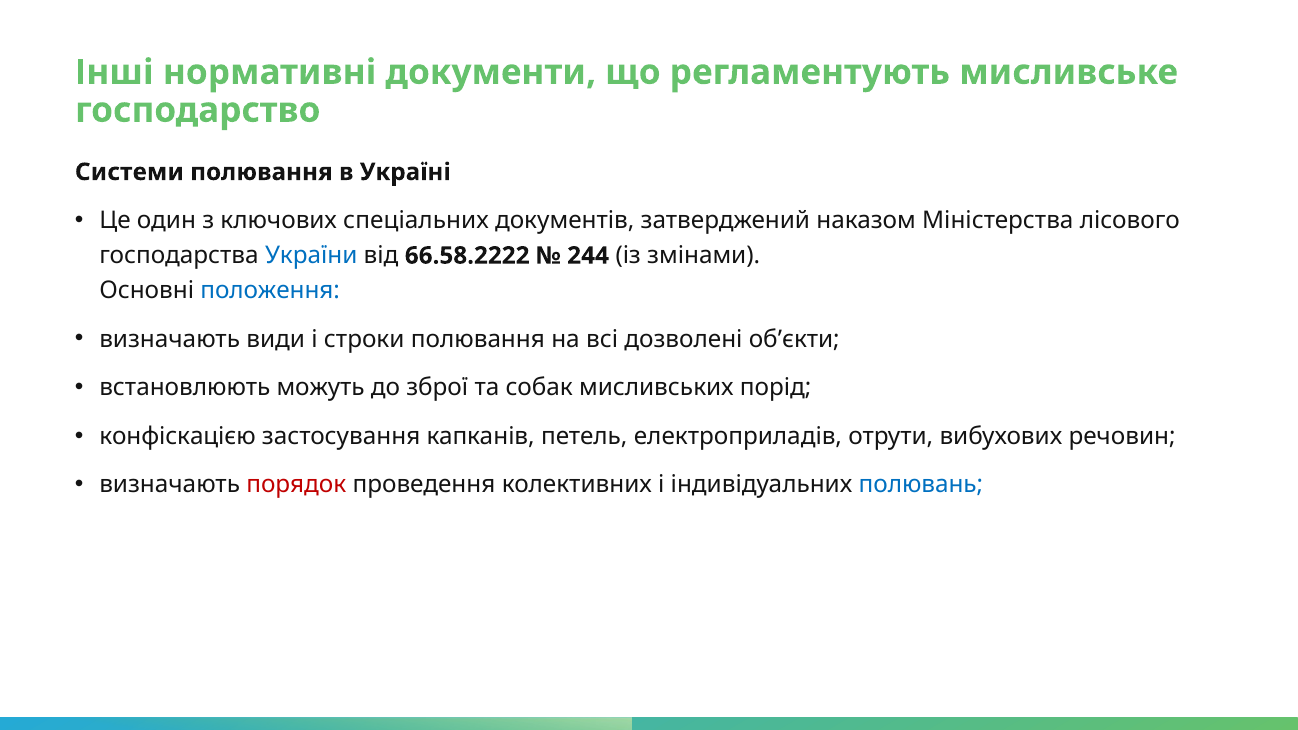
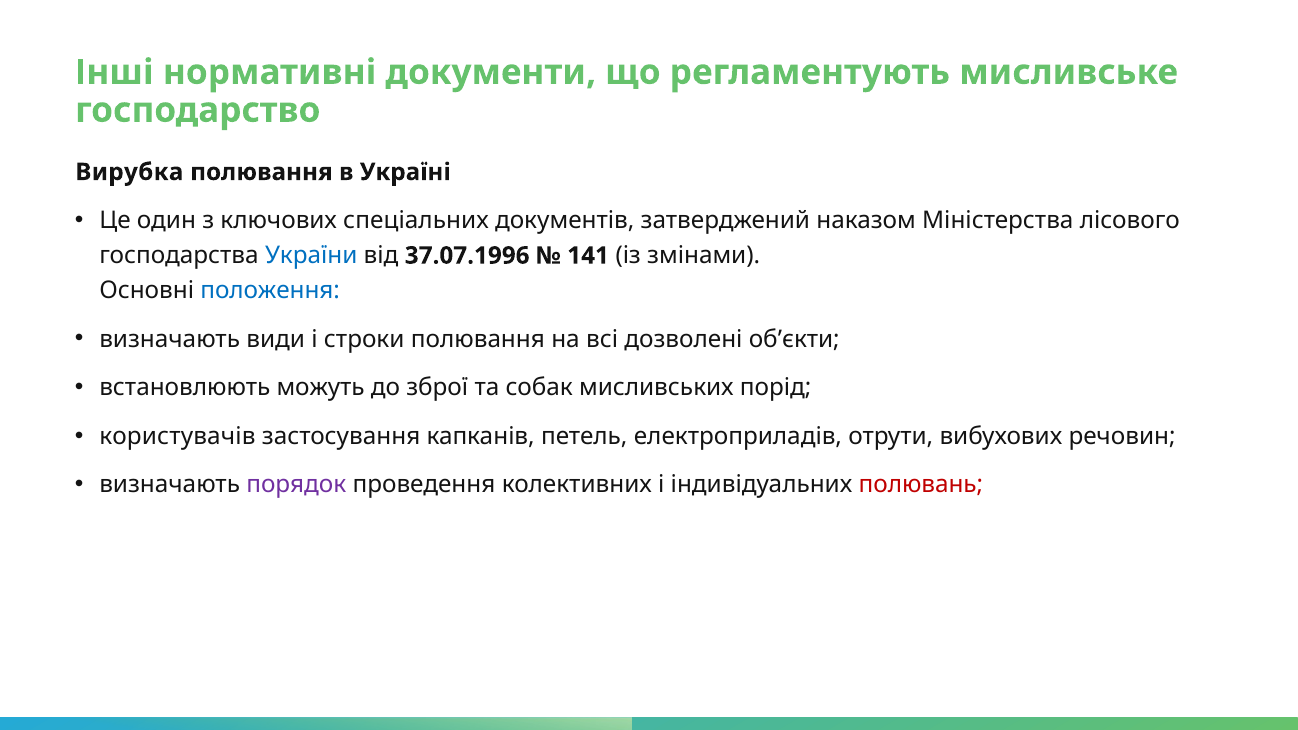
Системи: Системи -> Вирубка (129, 172)
66.58.2222: 66.58.2222 -> 37.07.1996 (467, 256)
244: 244 -> 141 (588, 256)
конфіскацією: конфіскацією -> користувачів (177, 436)
порядок colour: red -> purple (296, 485)
полювань colour: blue -> red (921, 485)
